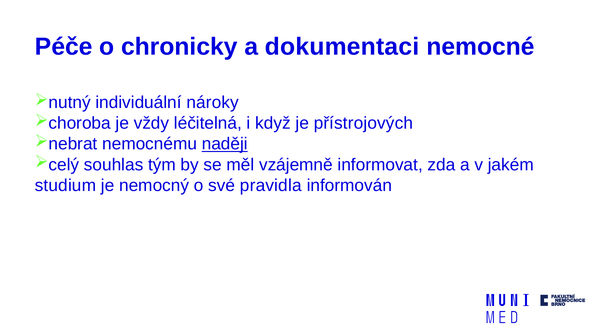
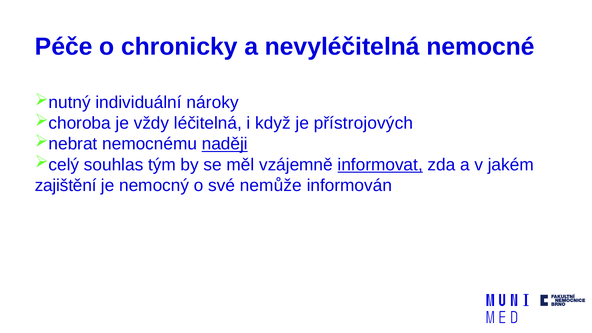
dokumentaci: dokumentaci -> nevyléčitelná (342, 47)
informovat underline: none -> present (380, 165)
studium: studium -> zajištění (66, 185)
pravidla: pravidla -> nemůže (271, 185)
